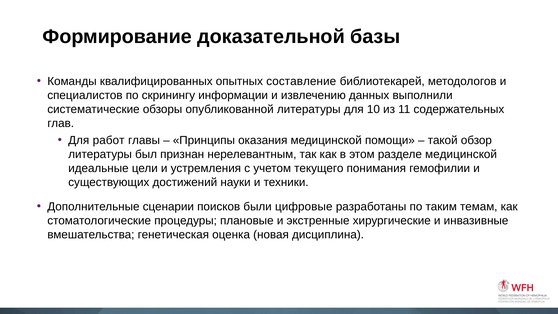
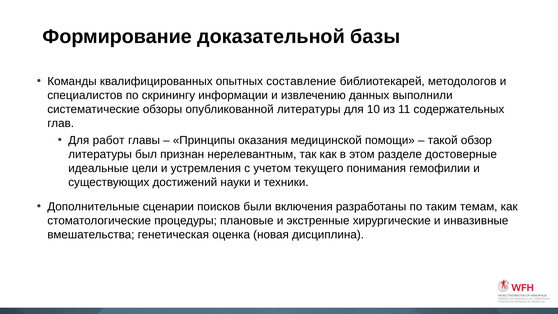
разделе медицинской: медицинской -> достоверные (461, 154)
цифровые: цифровые -> включения (304, 207)
